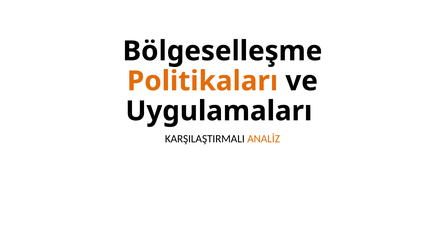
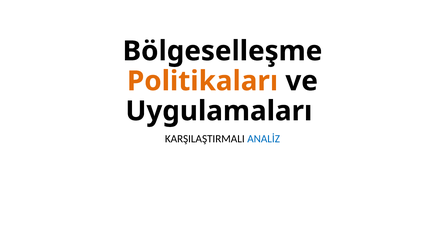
ANALİZ colour: orange -> blue (264, 139)
